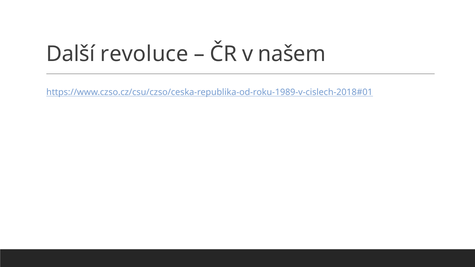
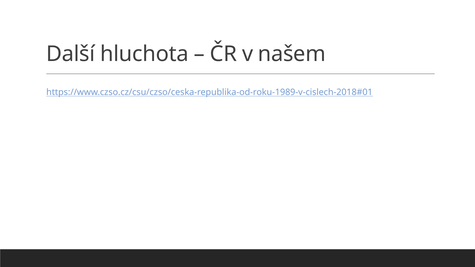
revoluce: revoluce -> hluchota (144, 54)
